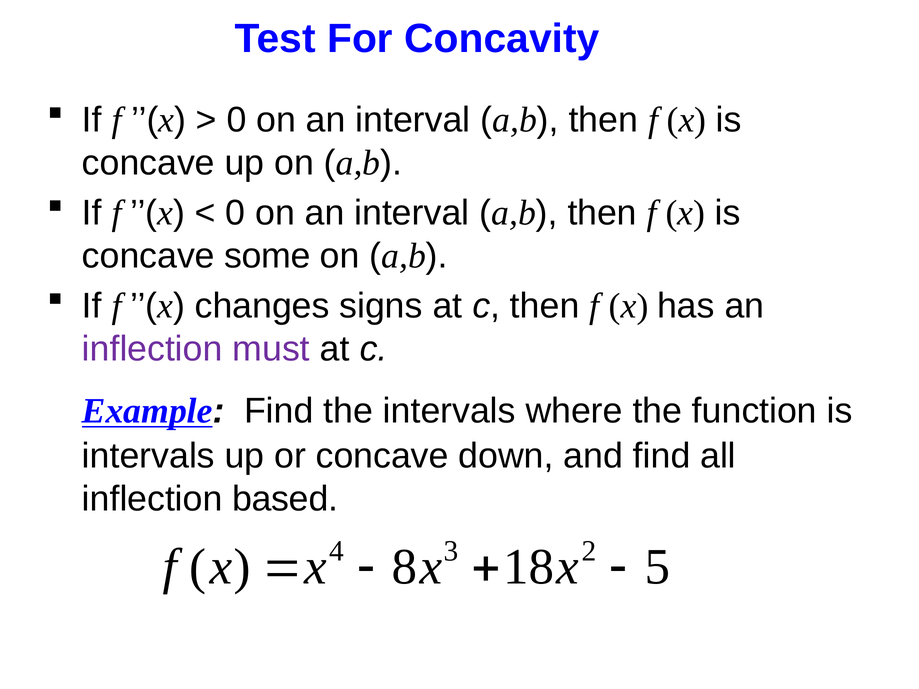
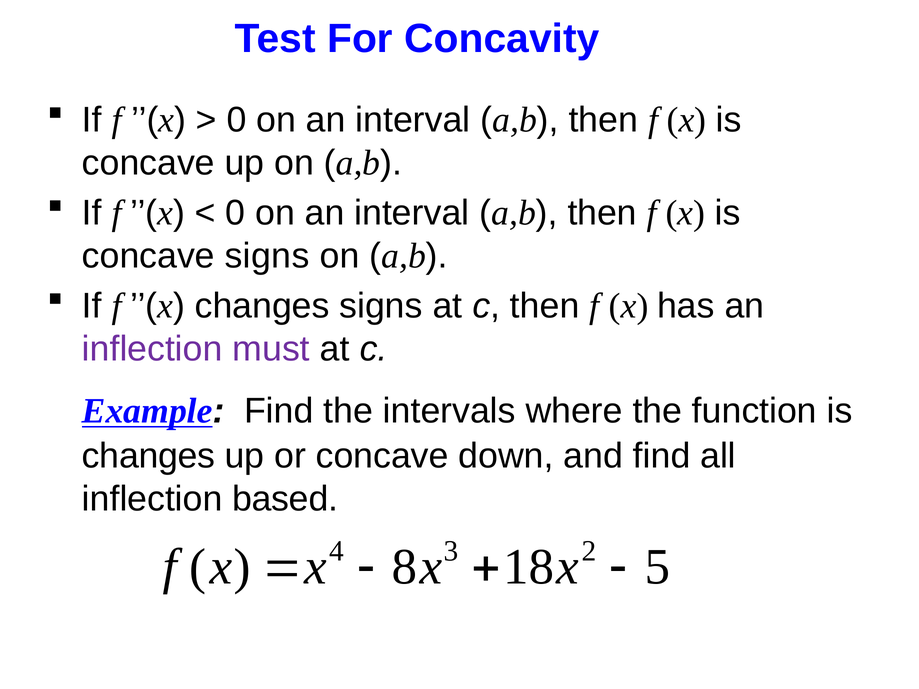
concave some: some -> signs (267, 256)
intervals: intervals -> changes (149, 456)
